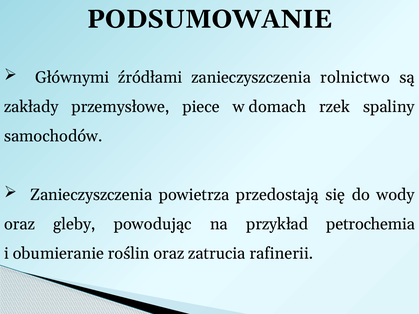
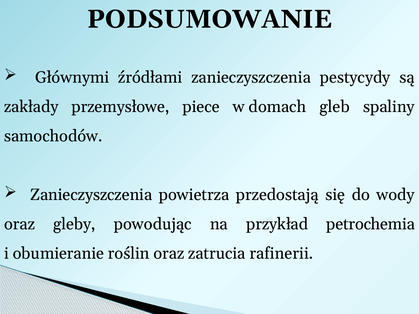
rolnictwo: rolnictwo -> pestycydy (355, 78)
rzek: rzek -> gleb (335, 107)
